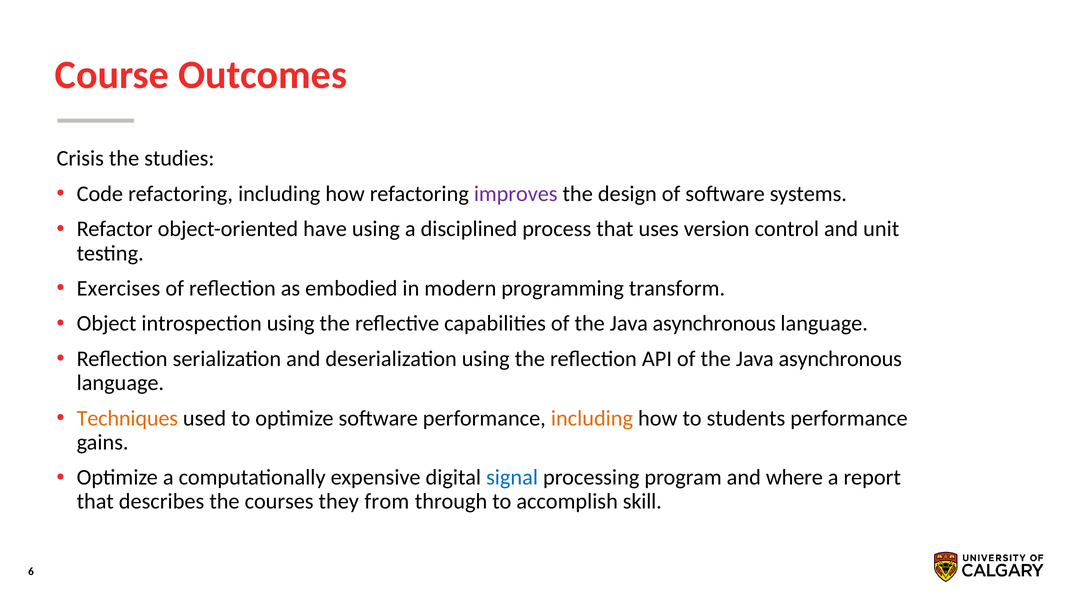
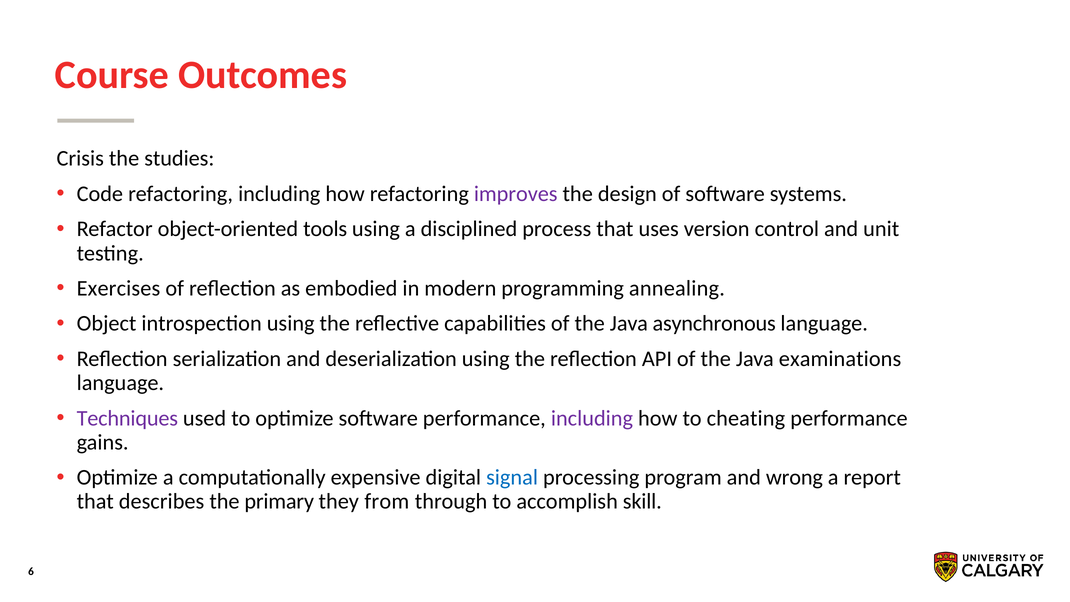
have: have -> tools (325, 229)
transform: transform -> annealing (677, 288)
asynchronous: asynchronous -> examinations (840, 359)
Techniques colour: orange -> purple (127, 418)
including colour: orange -> purple (592, 418)
students: students -> cheating (746, 418)
where: where -> wrong (794, 477)
courses: courses -> primary (279, 501)
